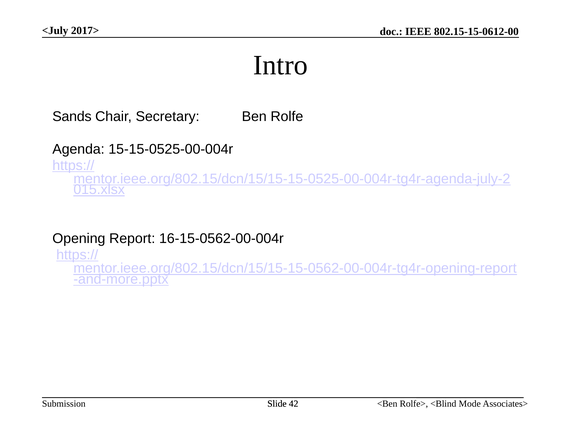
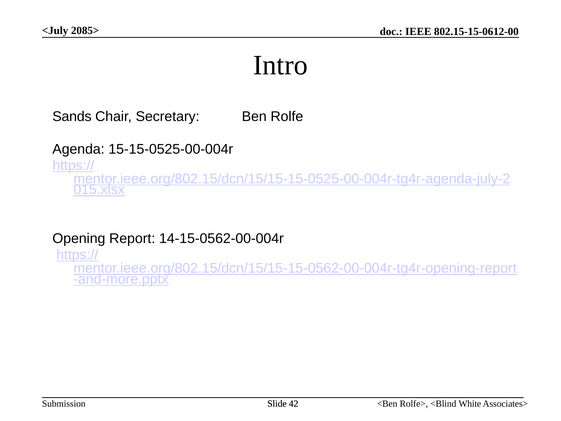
2017>: 2017> -> 2085> (85, 31)
16-15-0562-00-004r: 16-15-0562-00-004r -> 14-15-0562-00-004r (221, 238)
Mode: Mode -> White (470, 404)
